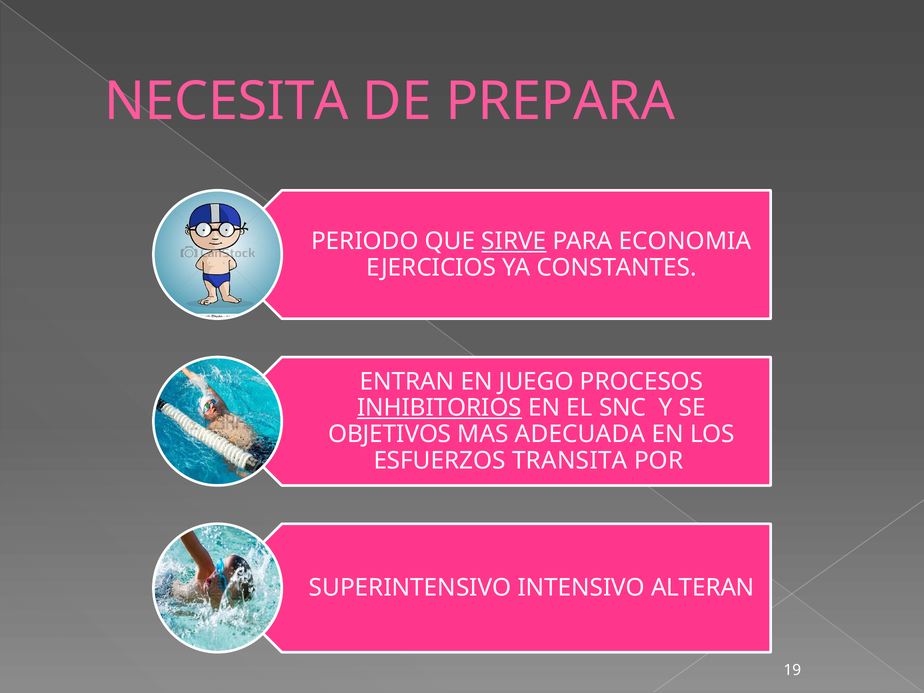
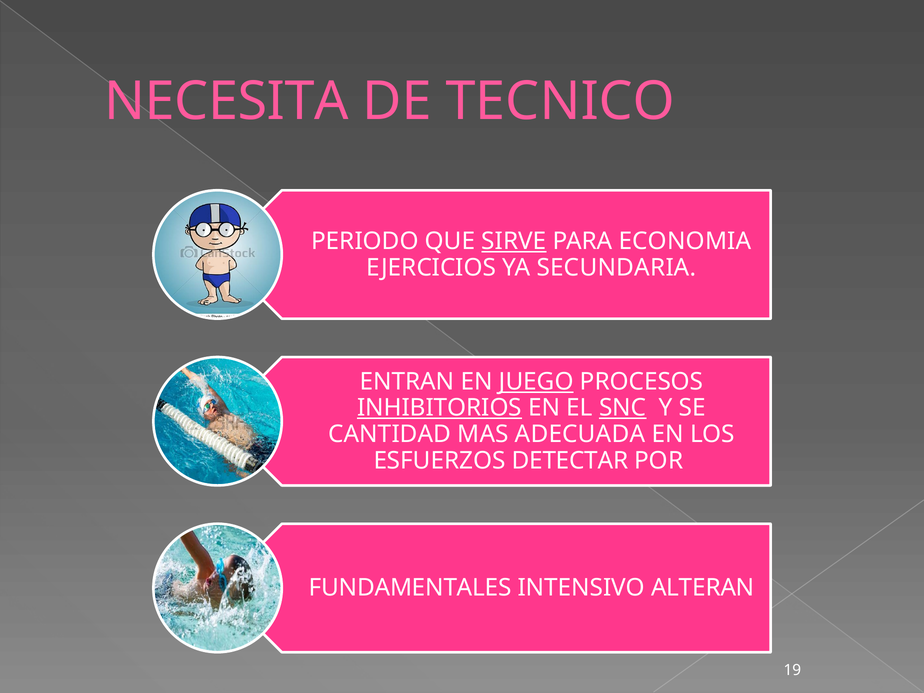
PREPARA: PREPARA -> TECNICO (560, 101)
CONSTANTES: CONSTANTES -> SECUNDARIA (616, 267)
JUEGO underline: none -> present (536, 382)
SNC underline: none -> present (623, 408)
OBJETIVOS: OBJETIVOS -> CANTIDAD (390, 434)
TRANSITA: TRANSITA -> DETECTAR (570, 461)
SUPERINTENSIVO: SUPERINTENSIVO -> FUNDAMENTALES (410, 588)
